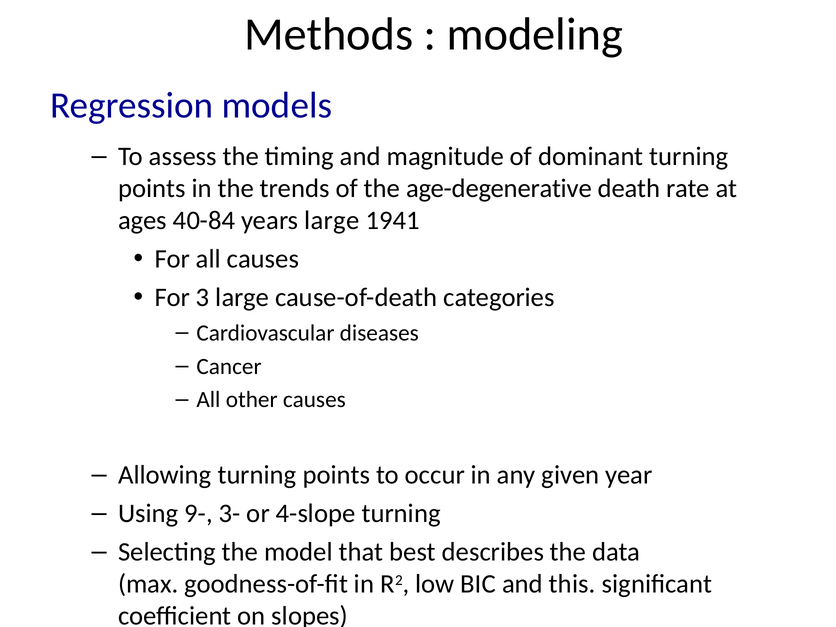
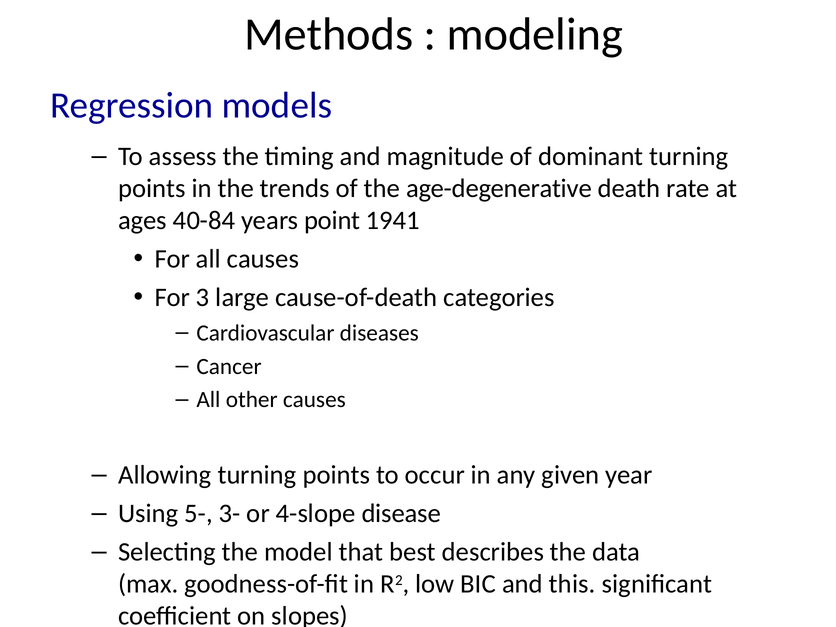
years large: large -> point (332, 221)
9-: 9- -> 5- (199, 514)
4-slope turning: turning -> disease (401, 514)
